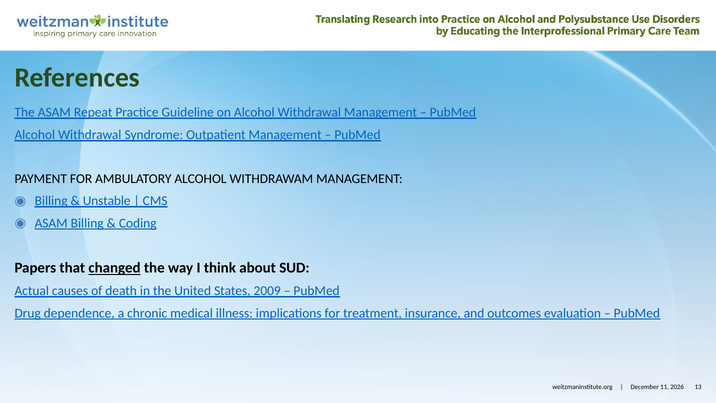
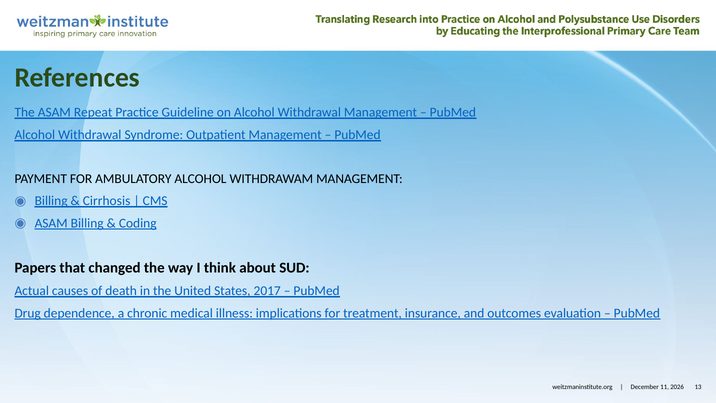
Unstable: Unstable -> Cirrhosis (107, 201)
changed underline: present -> none (115, 268)
2009: 2009 -> 2017 (267, 291)
